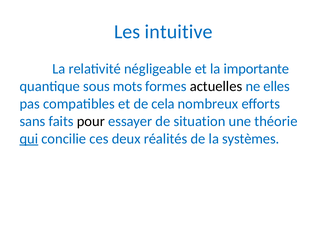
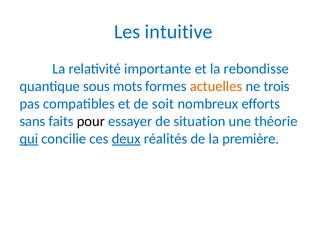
négligeable: négligeable -> importante (158, 69)
importante: importante -> rebondisse (256, 69)
actuelles colour: black -> orange (216, 86)
elles: elles -> trois (277, 86)
cela: cela -> soit (163, 103)
deux underline: none -> present (126, 138)
systèmes: systèmes -> première (251, 138)
